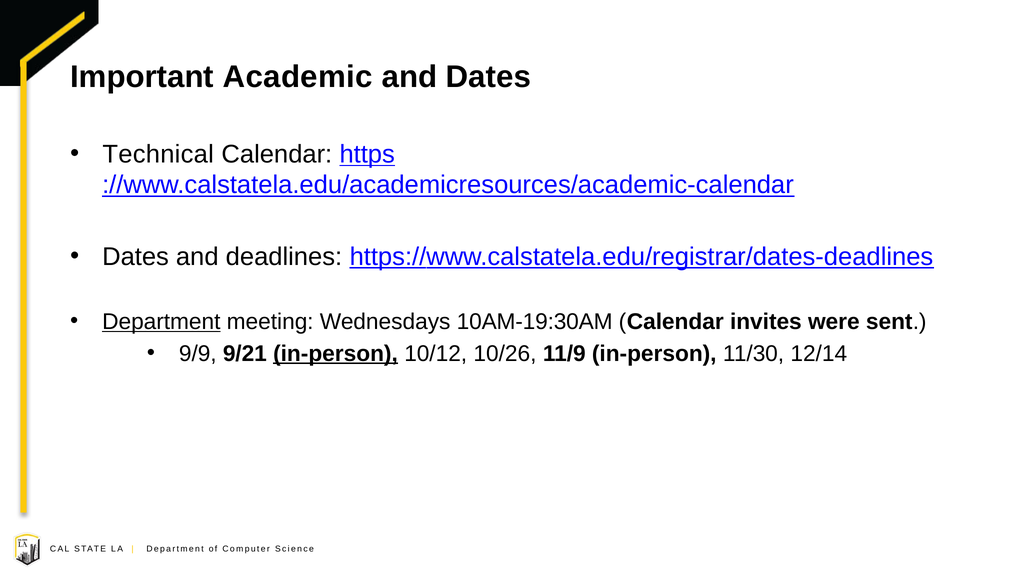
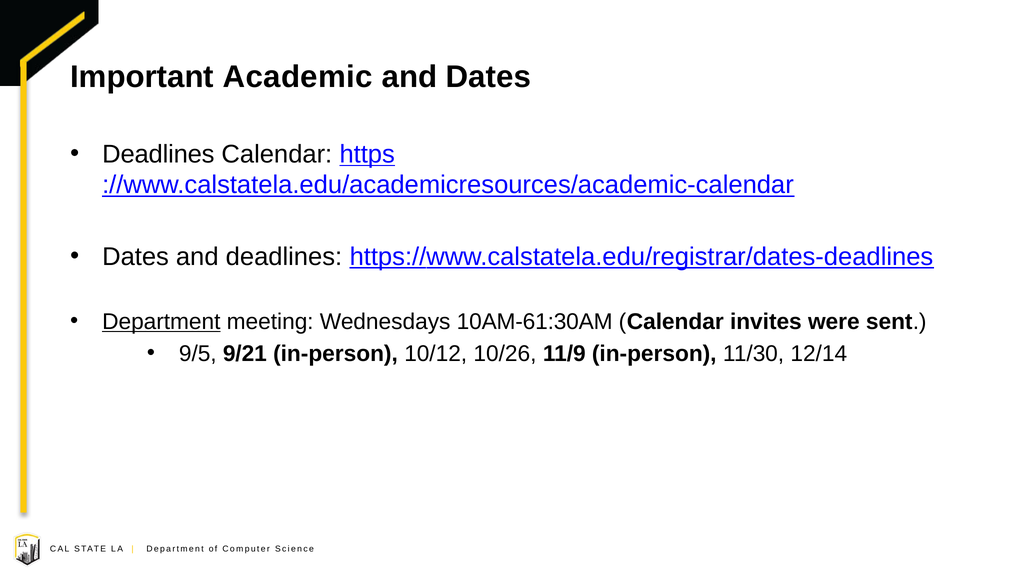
Technical: Technical -> Deadlines (158, 154)
10AM-19:30AM: 10AM-19:30AM -> 10AM-61:30AM (535, 321)
9/9: 9/9 -> 9/5 (198, 353)
in-person underline: present -> none (335, 353)
